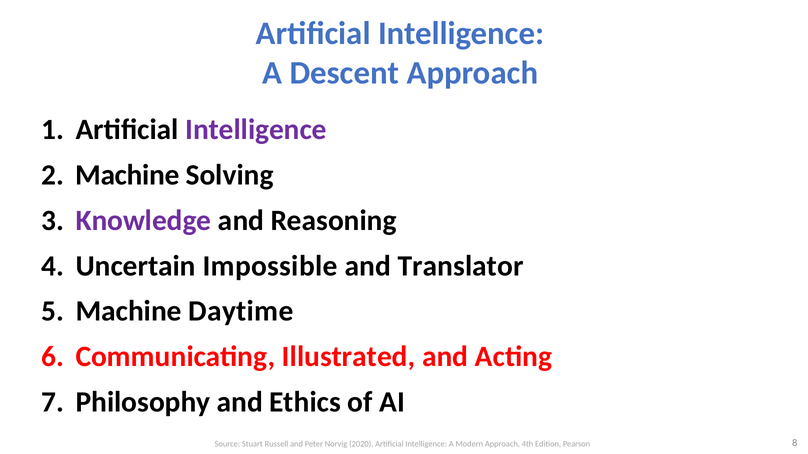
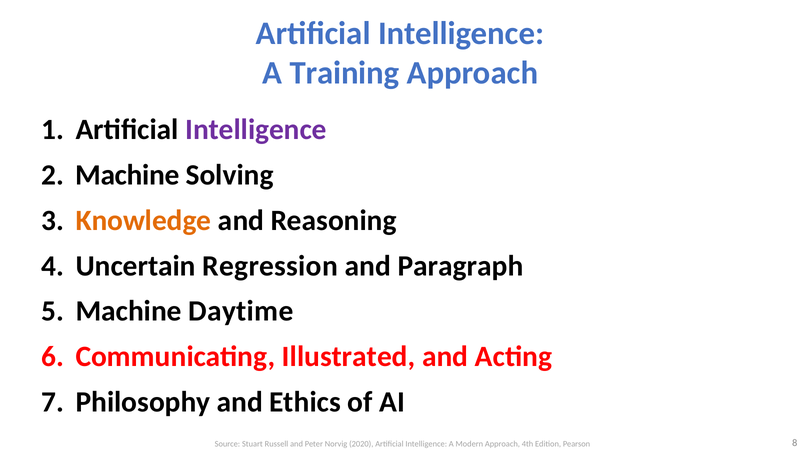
Descent: Descent -> Training (344, 73)
Knowledge colour: purple -> orange (143, 221)
Impossible: Impossible -> Regression (270, 266)
Translator: Translator -> Paragraph (461, 266)
